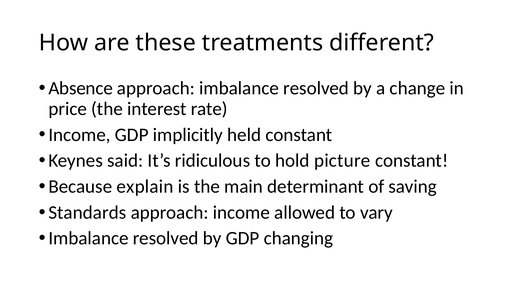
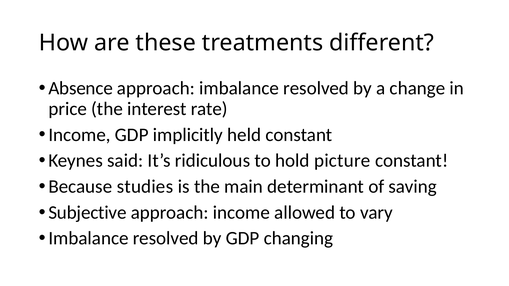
explain: explain -> studies (145, 187)
Standards: Standards -> Subjective (87, 213)
